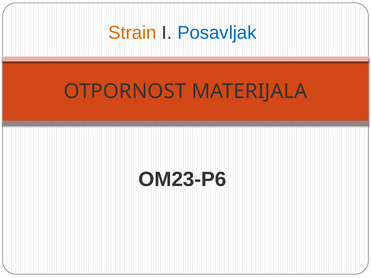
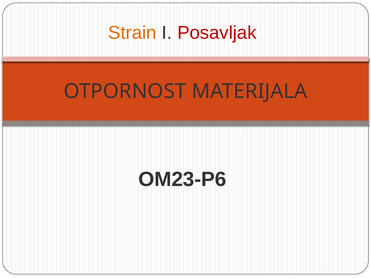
Posavljak colour: blue -> red (217, 33)
